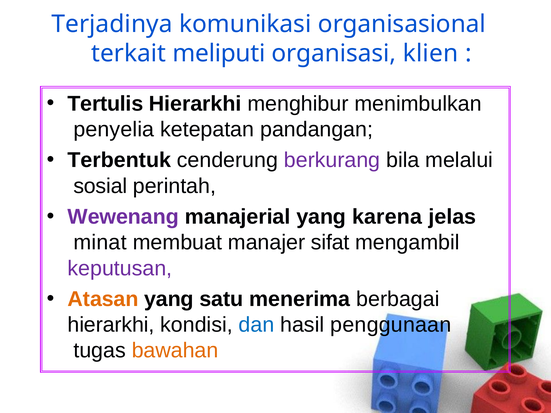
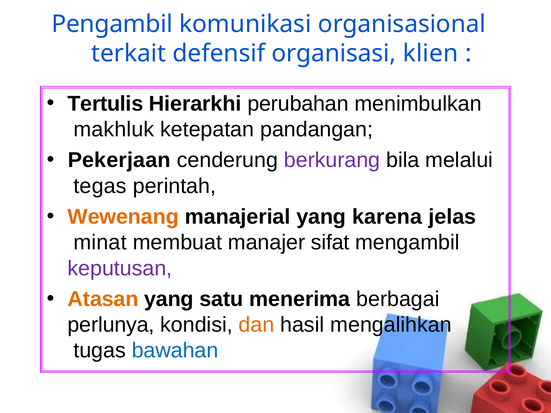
Terjadinya: Terjadinya -> Pengambil (112, 24)
meliputi: meliputi -> defensif (219, 53)
menghibur: menghibur -> perubahan (298, 104)
penyelia: penyelia -> makhluk (114, 129)
Terbentuk: Terbentuk -> Pekerjaan (119, 160)
sosial: sosial -> tegas (100, 186)
Wewenang colour: purple -> orange (123, 217)
hierarkhi: hierarkhi -> perlunya (111, 325)
dan colour: blue -> orange (256, 325)
penggunaan: penggunaan -> mengalihkan (391, 325)
bawahan colour: orange -> blue (175, 351)
